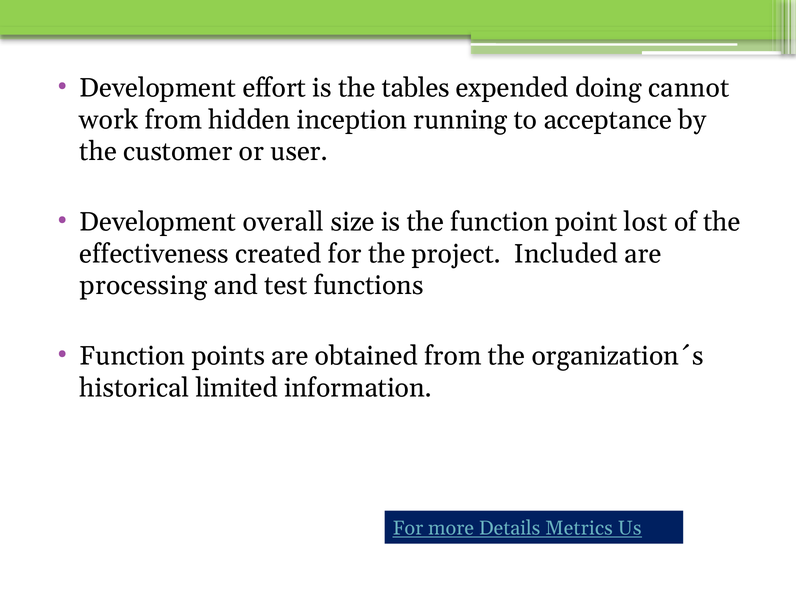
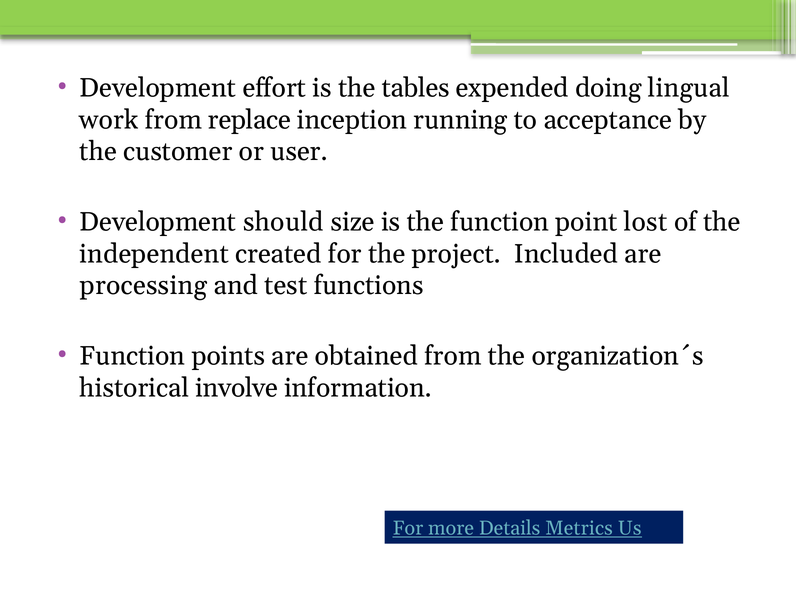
cannot: cannot -> lingual (689, 88)
hidden: hidden -> replace (249, 120)
overall: overall -> should (283, 222)
effectiveness: effectiveness -> independent (154, 254)
limited: limited -> involve (237, 388)
